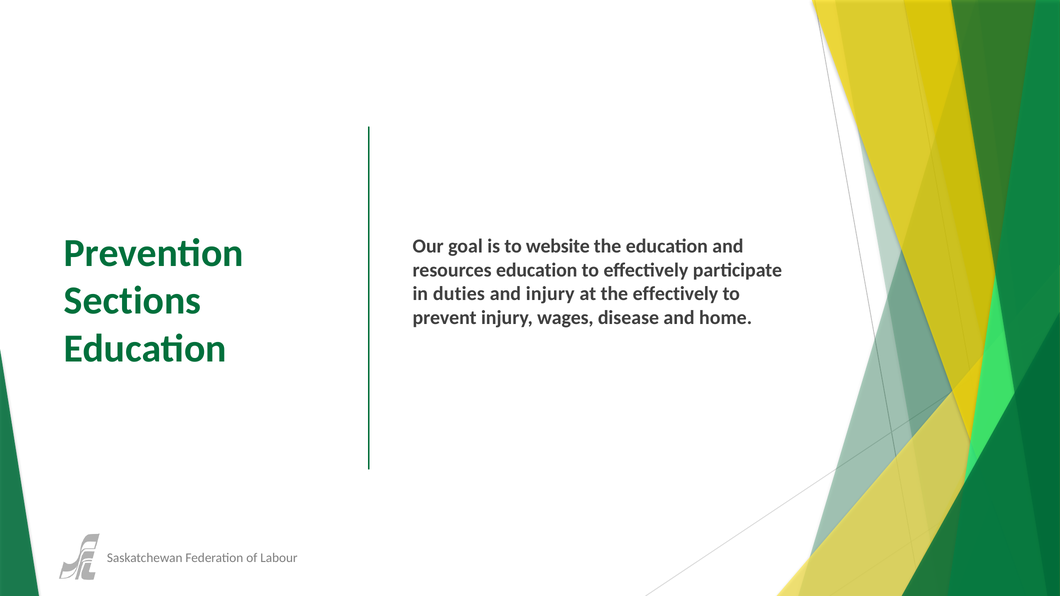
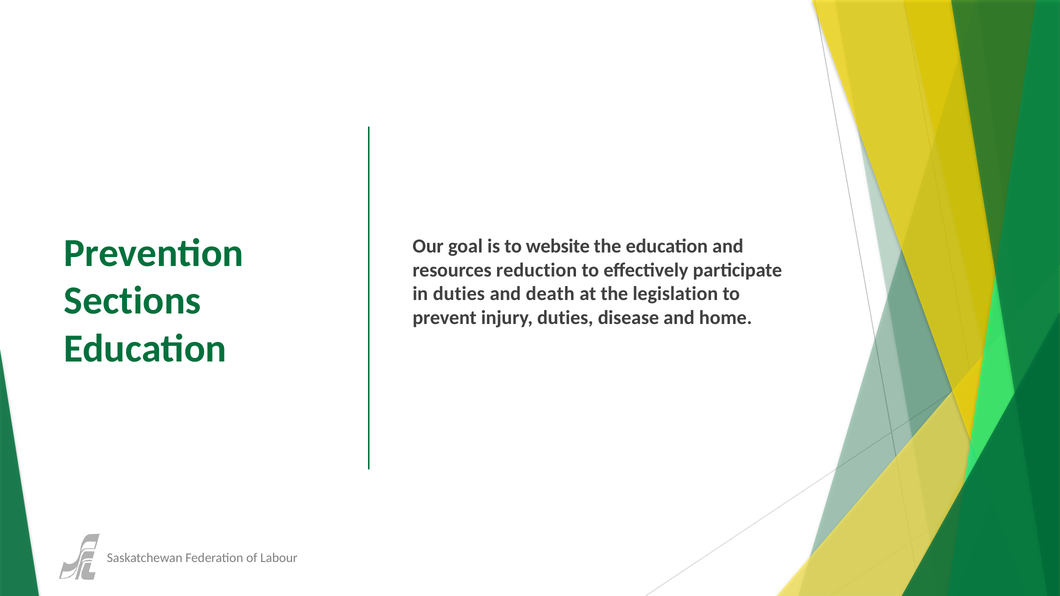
resources education: education -> reduction (537, 270)
and injury: injury -> death (550, 294)
the effectively: effectively -> legislation (675, 294)
injury wages: wages -> duties (565, 318)
